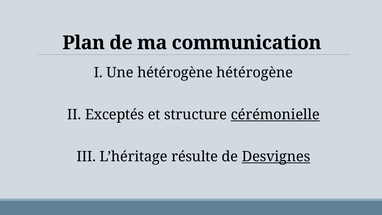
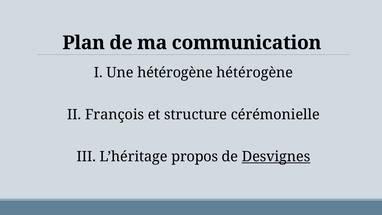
Exceptés: Exceptés -> François (115, 115)
cérémonielle underline: present -> none (275, 115)
résulte: résulte -> propos (195, 157)
